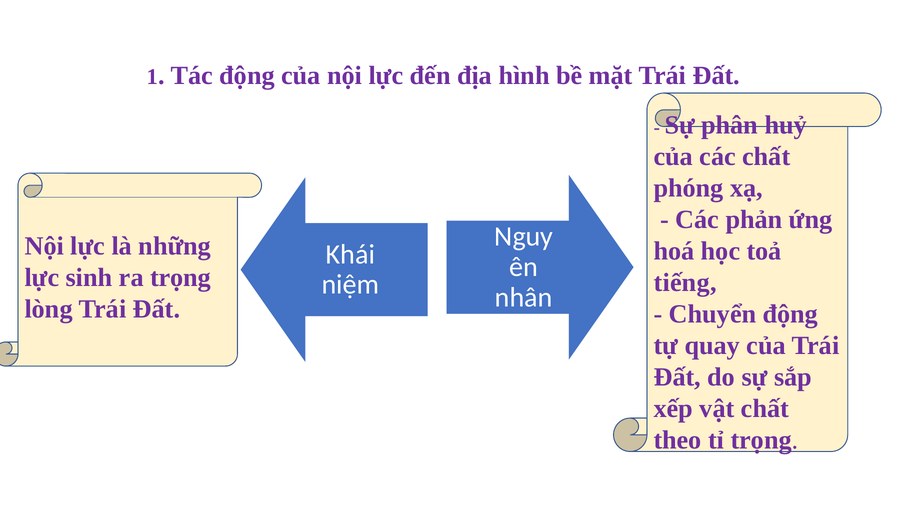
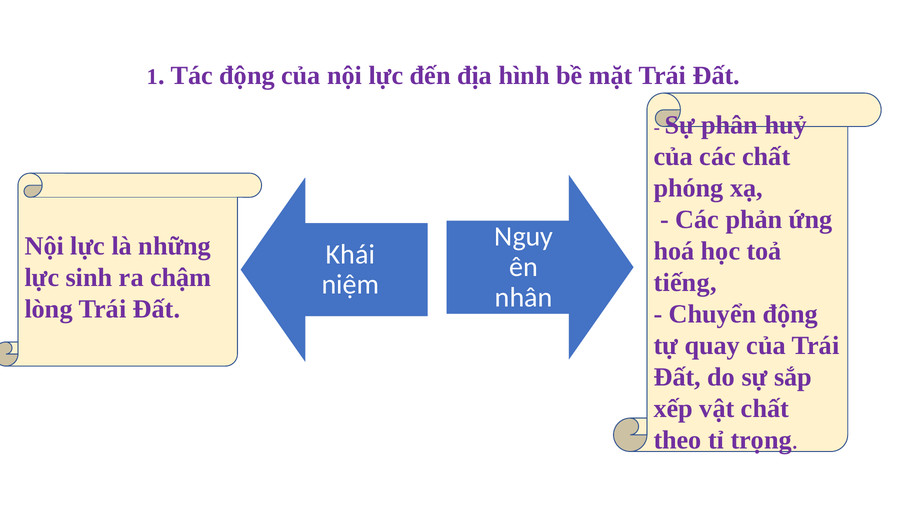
ra trọng: trọng -> chậm (181, 278)
